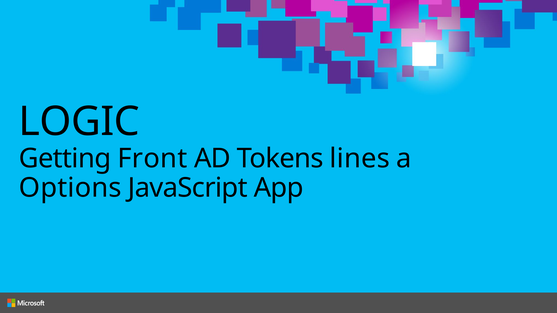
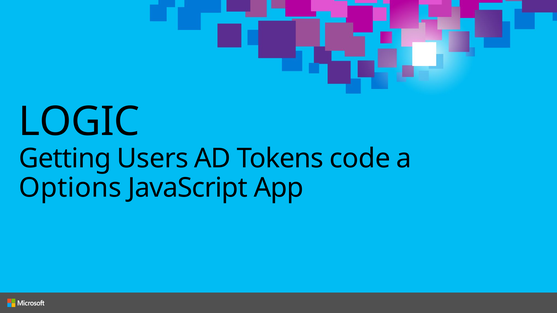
Front: Front -> Users (153, 159)
lines: lines -> code (360, 159)
